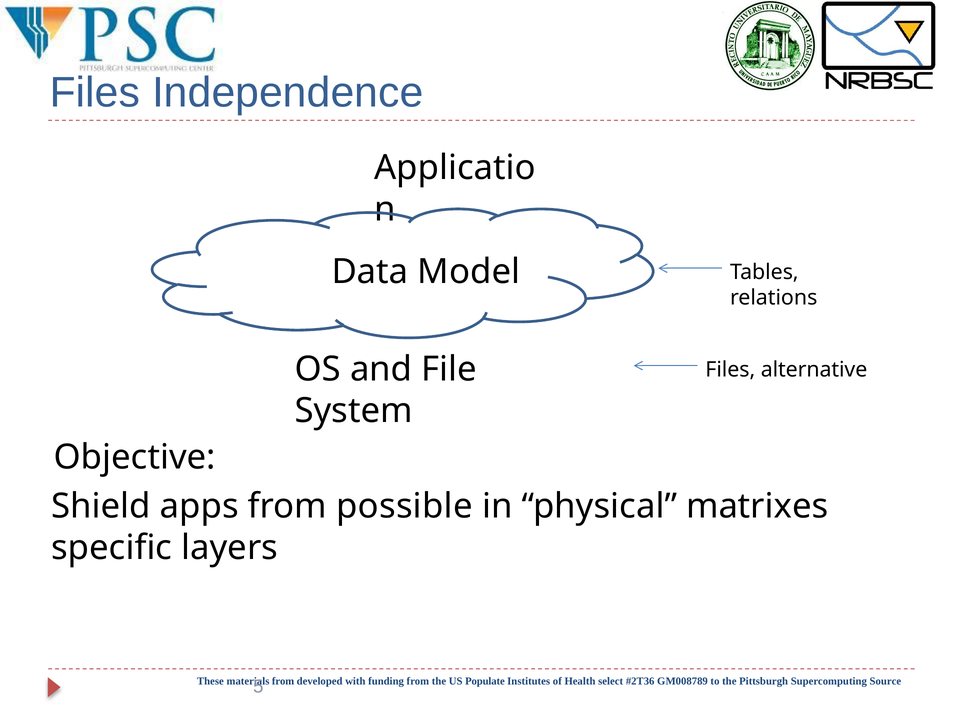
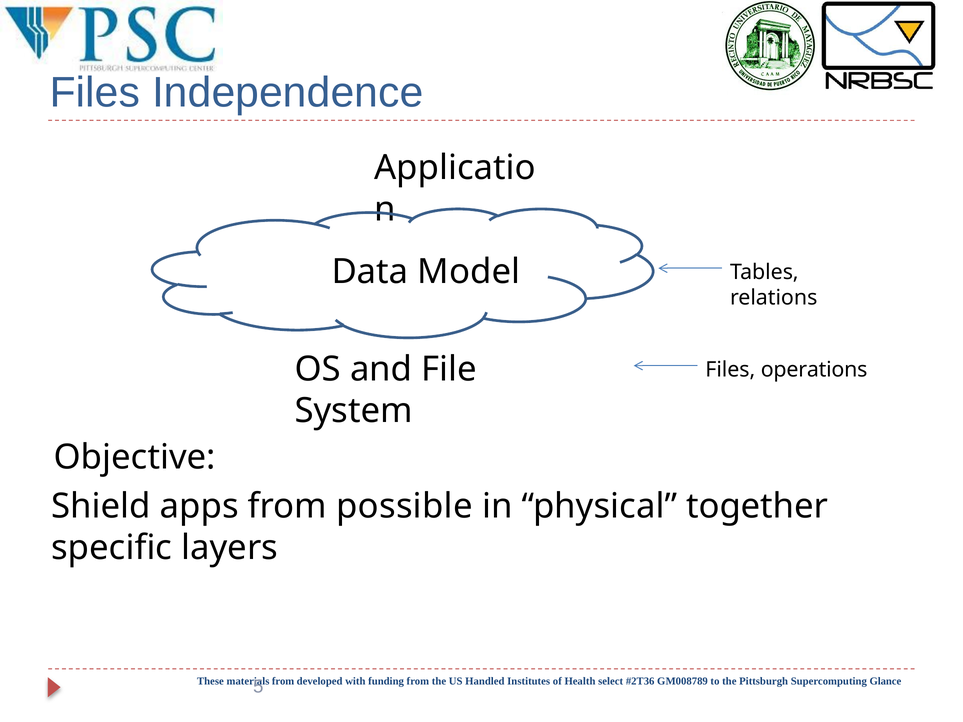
alternative: alternative -> operations (814, 370)
matrixes: matrixes -> together (757, 506)
Populate: Populate -> Handled (485, 681)
Source: Source -> Glance (885, 681)
